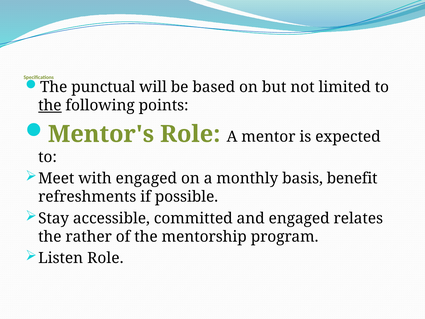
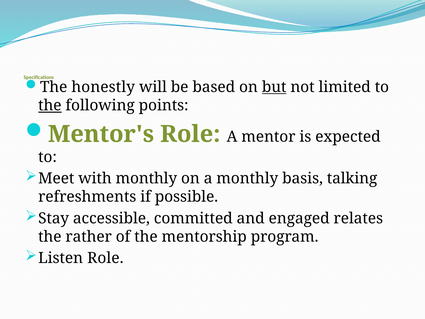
punctual: punctual -> honestly (103, 87)
but underline: none -> present (274, 87)
with engaged: engaged -> monthly (146, 178)
benefit: benefit -> talking (352, 178)
